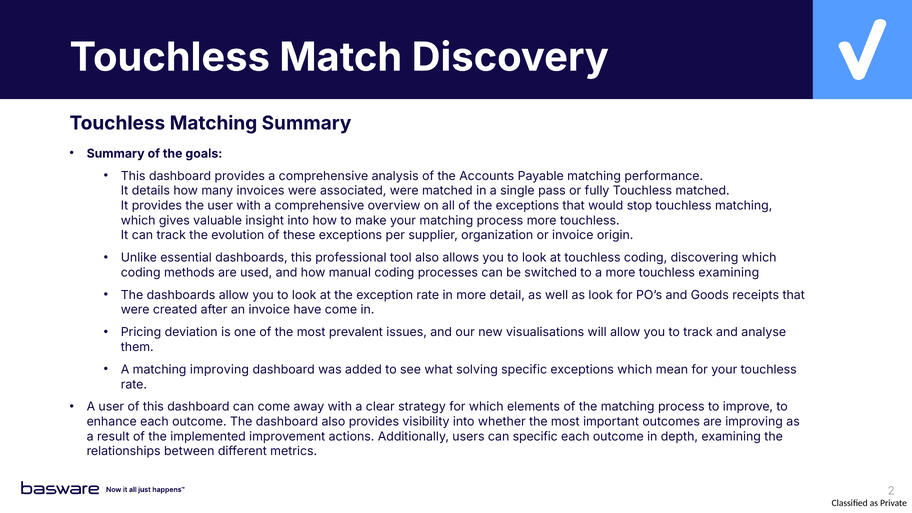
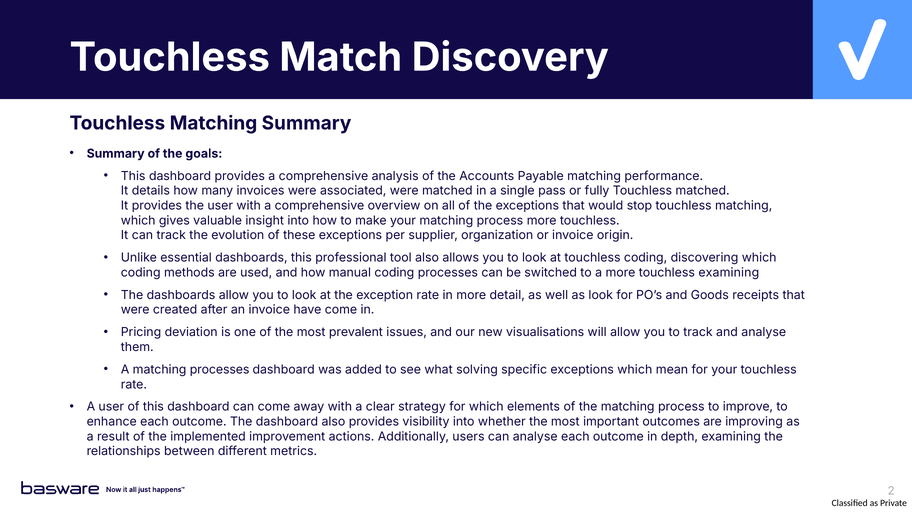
matching improving: improving -> processes (220, 370)
can specific: specific -> analyse (535, 437)
